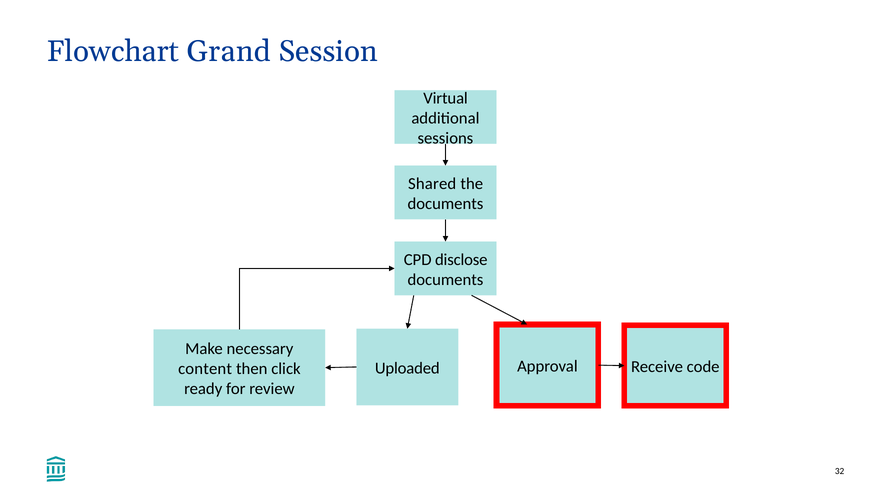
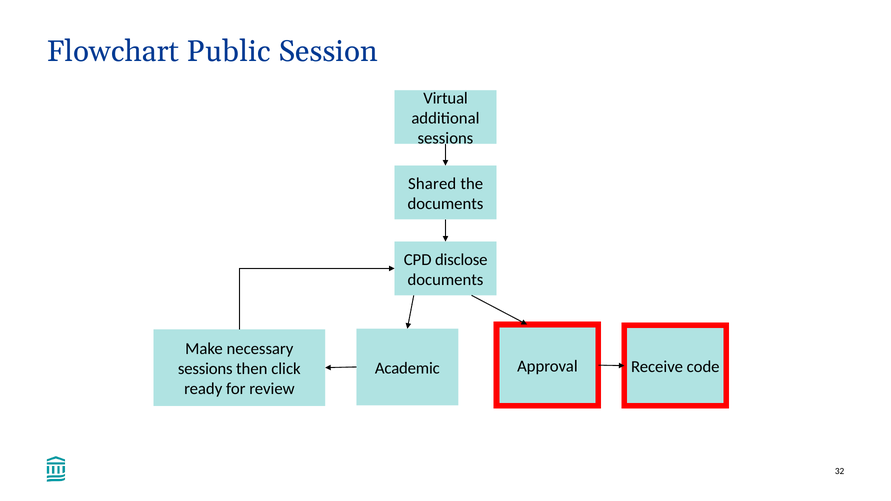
Grand: Grand -> Public (229, 51)
Uploaded: Uploaded -> Academic (407, 368)
content: content -> sessions (205, 369)
